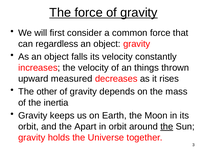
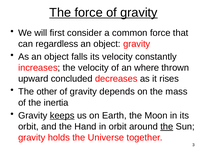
things: things -> where (147, 68)
measured: measured -> concluded (72, 79)
keeps underline: none -> present (62, 116)
Apart: Apart -> Hand (85, 127)
